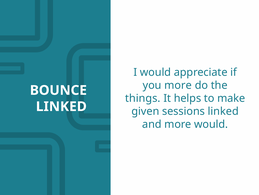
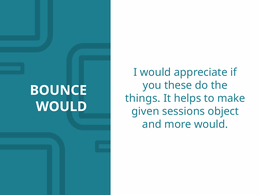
you more: more -> these (178, 85)
LINKED: LINKED -> WOULD (61, 106)
sessions linked: linked -> object (223, 111)
